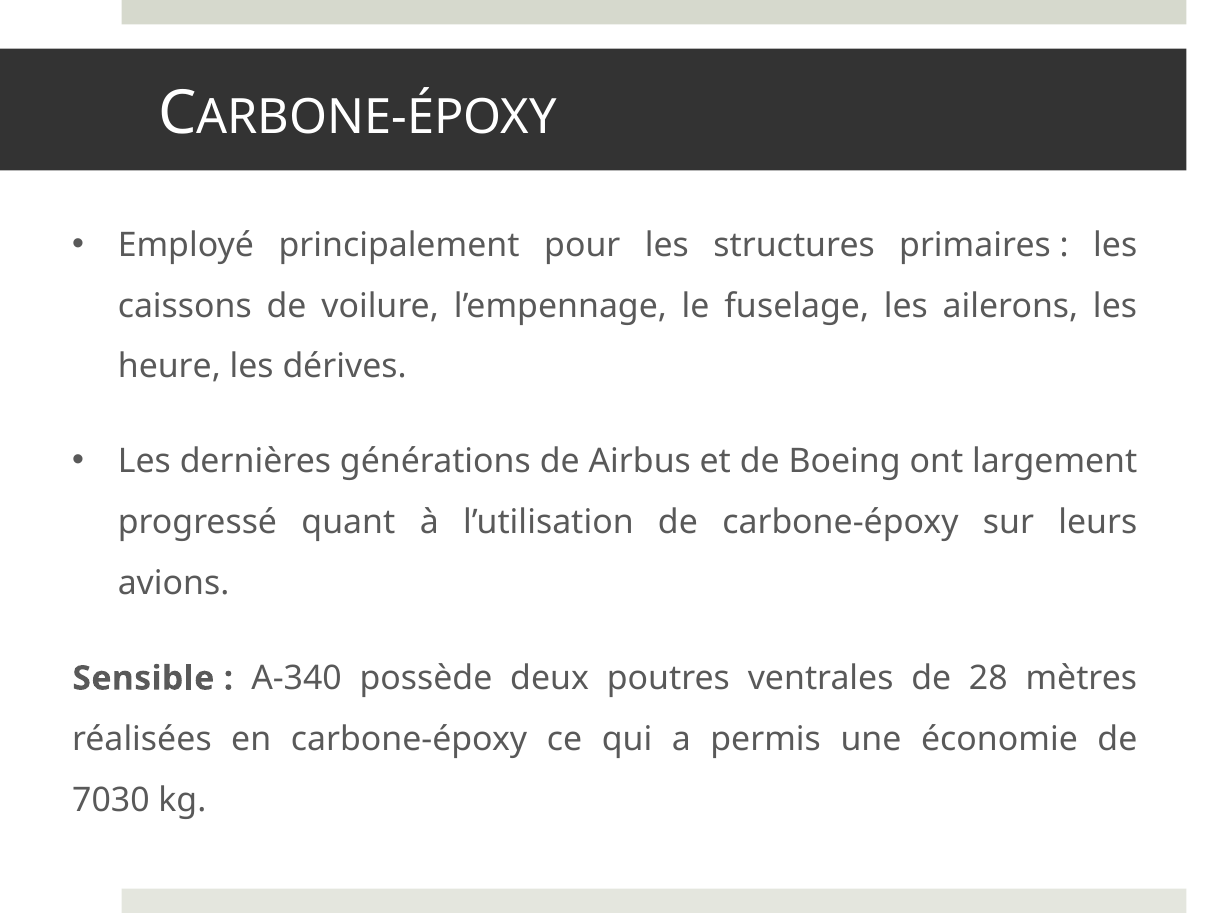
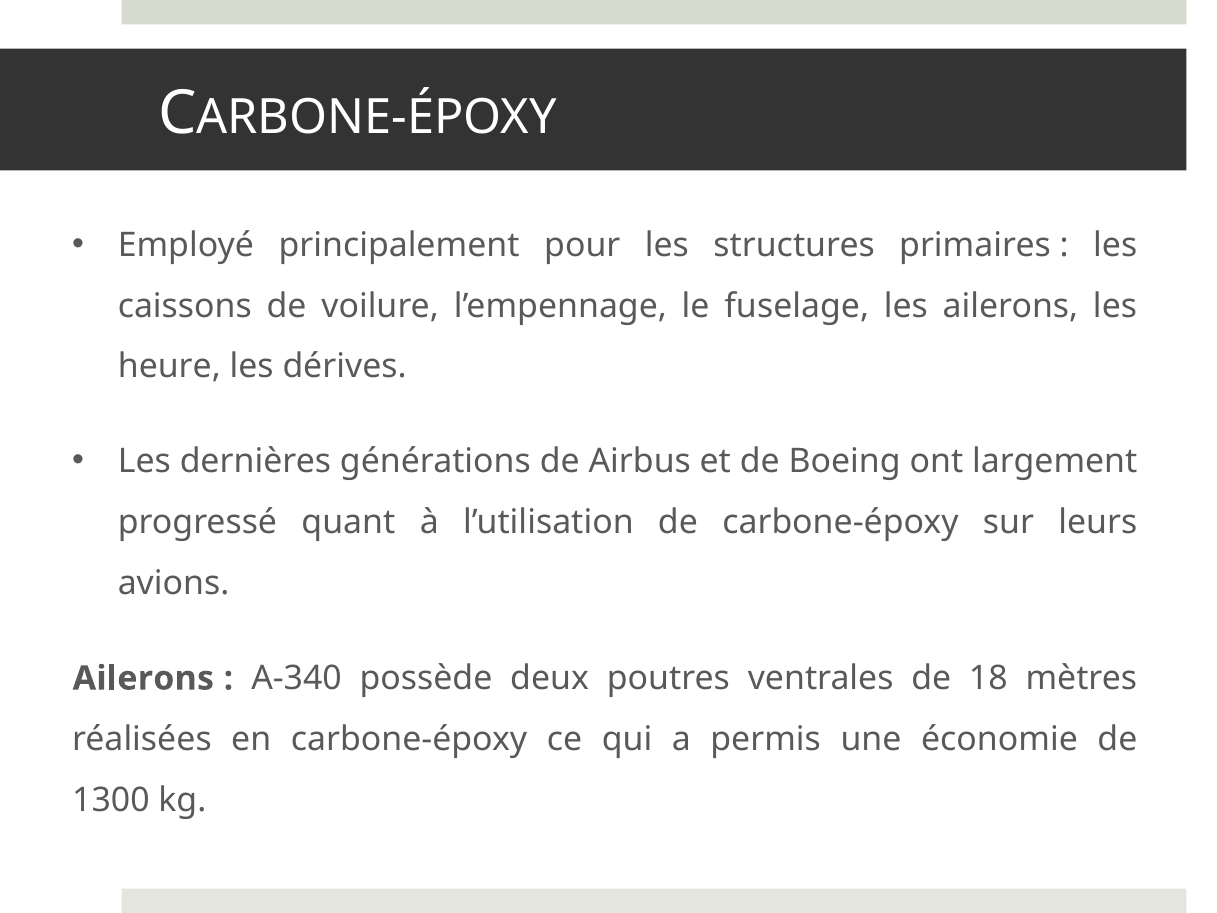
Sensible: Sensible -> Ailerons (143, 678)
28: 28 -> 18 (988, 678)
7030: 7030 -> 1300 (111, 800)
